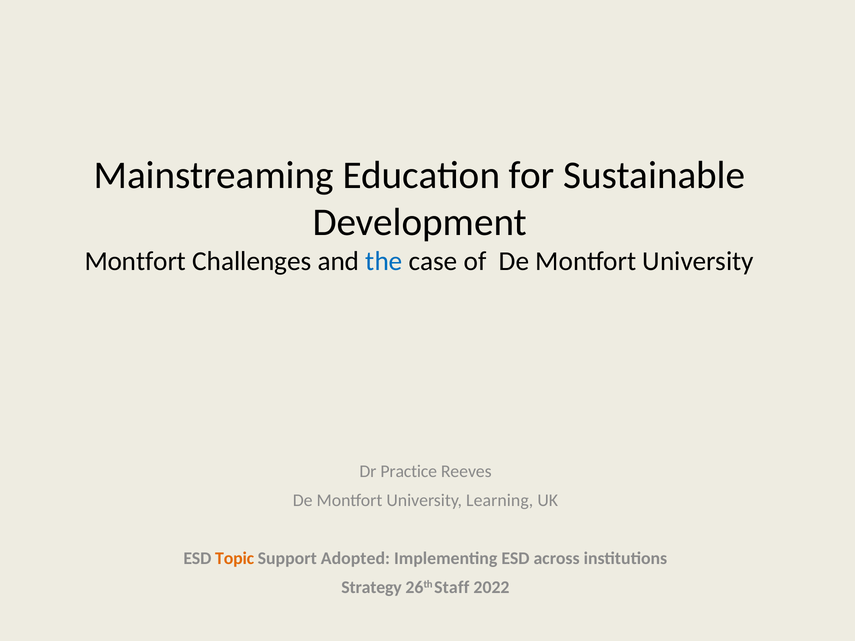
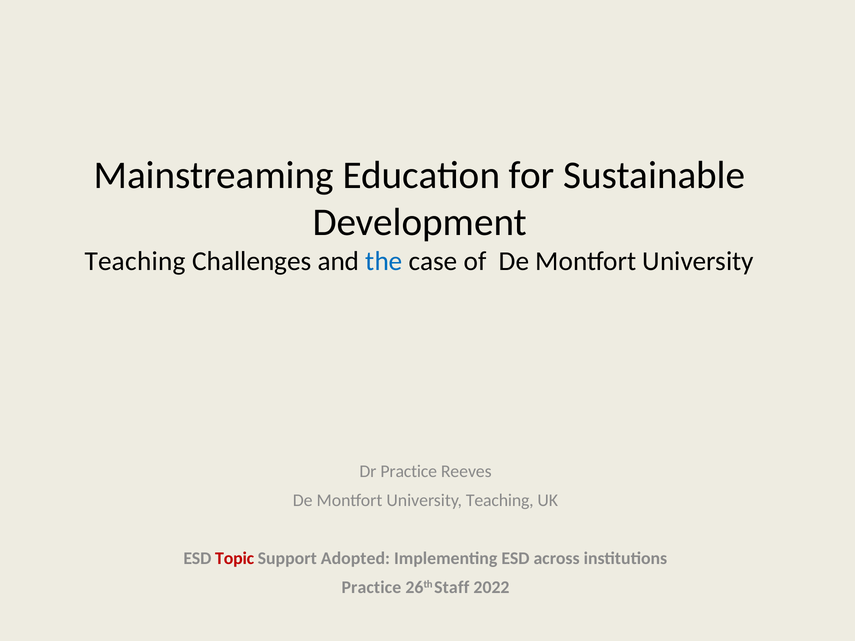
Montfort: Montfort -> Teaching (135, 261)
University Learning: Learning -> Teaching (500, 500)
Topic colour: orange -> red (235, 558)
Strategy: Strategy -> Practice (371, 587)
